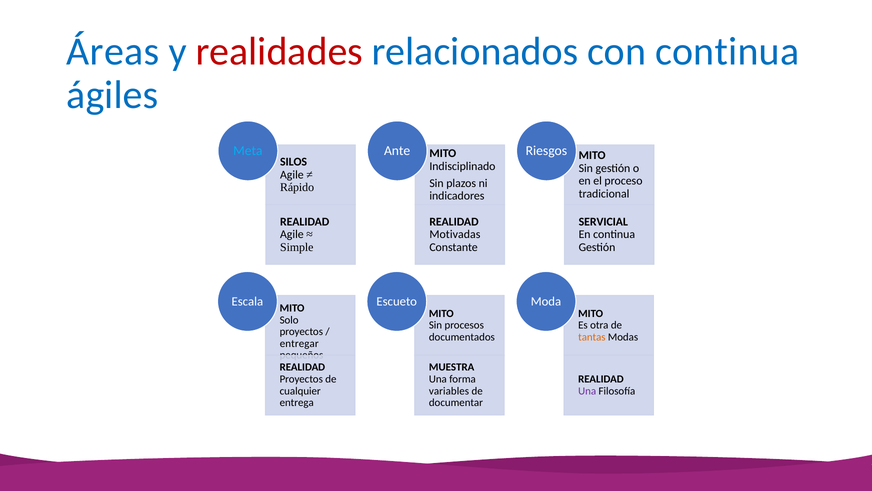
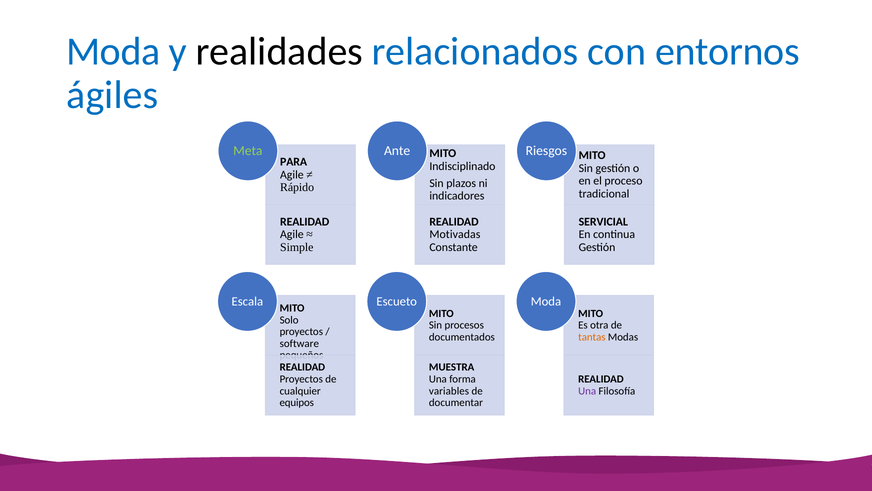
Áreas: Áreas -> Moda (113, 52)
realidades colour: red -> black (279, 52)
con continua: continua -> entornos (727, 52)
Meta colour: light blue -> light green (248, 151)
SILOS: SILOS -> PARA (294, 162)
entregar: entregar -> software (299, 343)
entrega: entrega -> equipos (297, 402)
